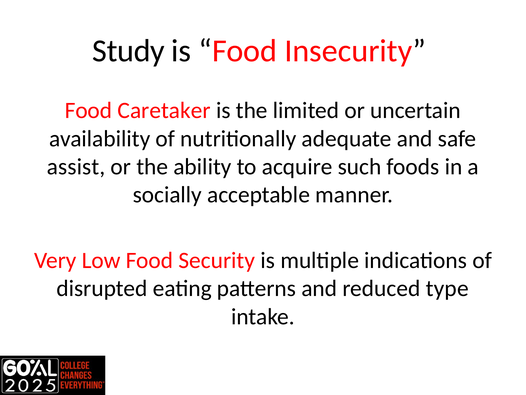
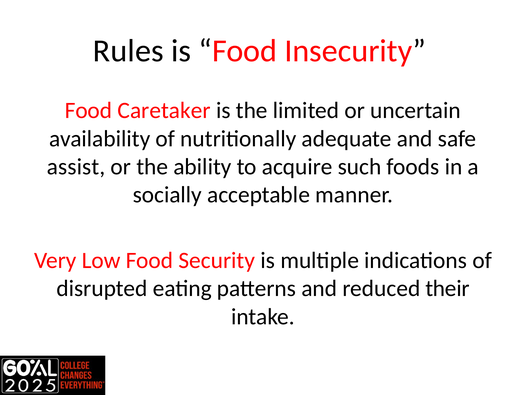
Study: Study -> Rules (128, 51)
type: type -> their (447, 288)
